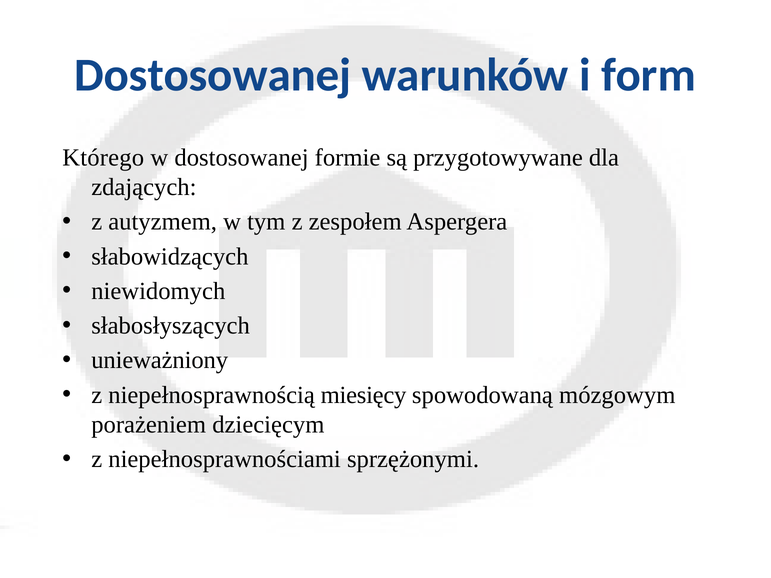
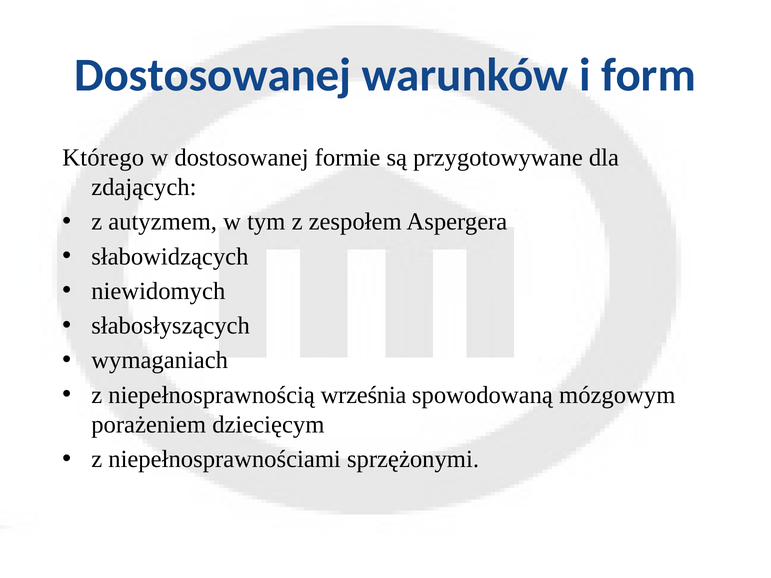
unieważniony: unieważniony -> wymaganiach (160, 361)
miesięcy: miesięcy -> września (364, 395)
